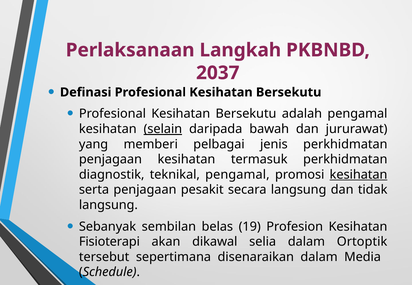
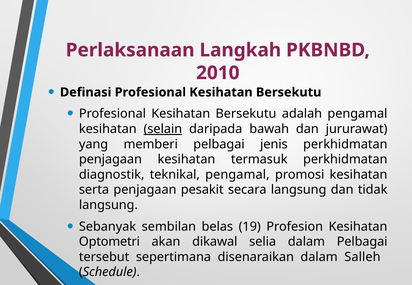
2037: 2037 -> 2010 (218, 73)
kesihatan underline: present -> none (359, 175)
Fisioterapi: Fisioterapi -> Optometri (109, 242)
dalam Ortoptik: Ortoptik -> Pelbagai (362, 242)
Media: Media -> Salleh (362, 257)
